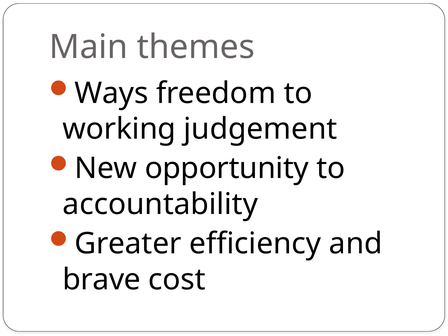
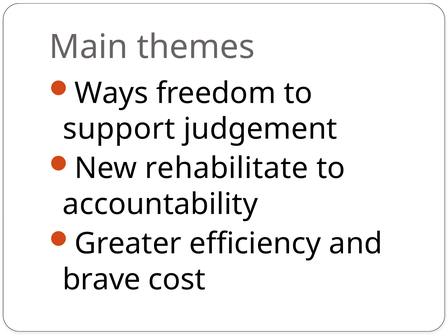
working: working -> support (119, 129)
opportunity: opportunity -> rehabilitate (227, 168)
